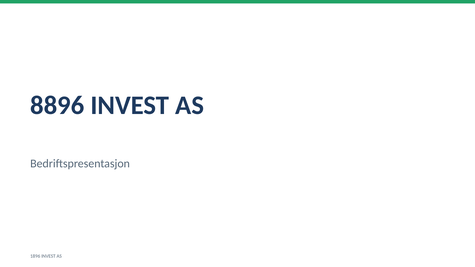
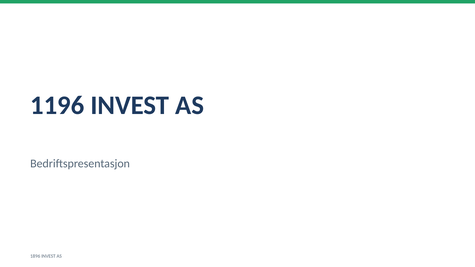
8896: 8896 -> 1196 (57, 105)
